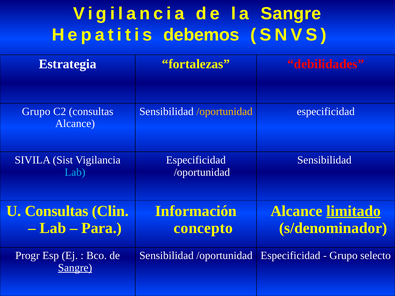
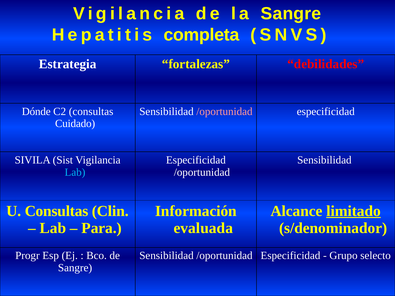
debemos: debemos -> completa (201, 35)
Grupo: Grupo -> Dónde (36, 112)
/oportunidad colour: yellow -> pink (224, 112)
Alcance: Alcance -> Cuidado (75, 124)
concepto: concepto -> evaluada (203, 228)
Sangre underline: present -> none (75, 268)
